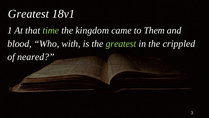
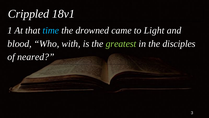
Greatest: Greatest -> Crippled (29, 14)
time colour: light green -> light blue (51, 30)
kingdom: kingdom -> drowned (92, 30)
Them: Them -> Light (154, 30)
crippled: crippled -> disciples (179, 44)
